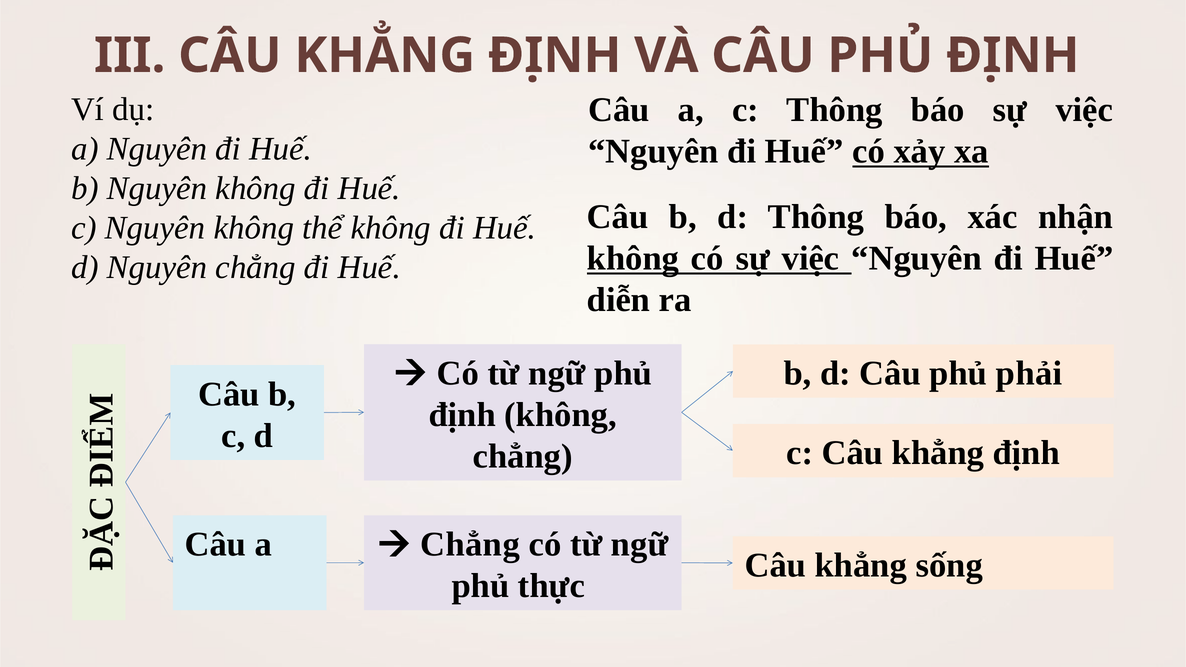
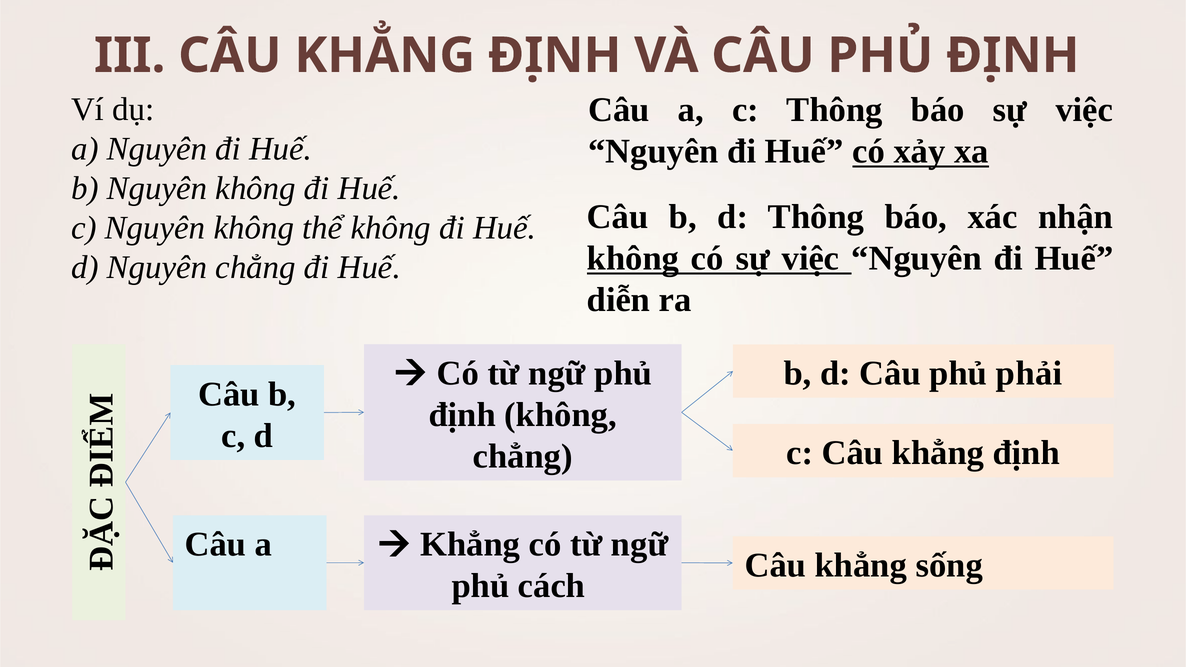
Chẳng: Chẳng -> Khẳng (470, 545)
thực: thực -> cách (552, 586)
